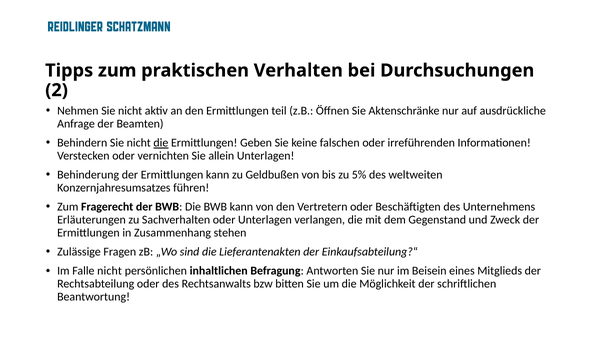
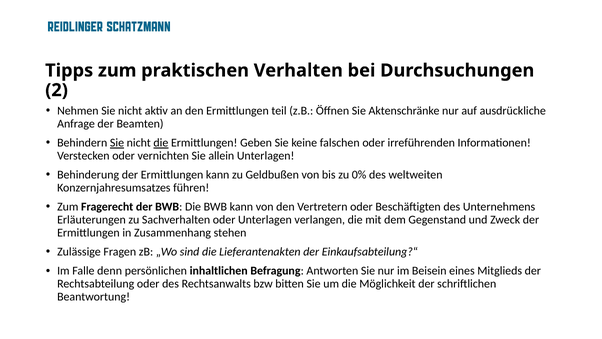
Sie underline: none -> present (117, 143)
5%: 5% -> 0% (359, 175)
Falle nicht: nicht -> denn (110, 271)
